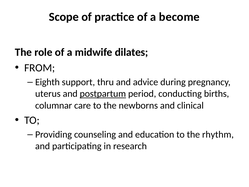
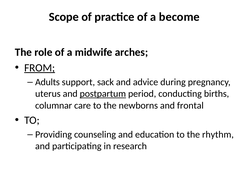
dilates: dilates -> arches (131, 52)
FROM underline: none -> present (40, 68)
Eighth: Eighth -> Adults (47, 82)
thru: thru -> sack (106, 82)
clinical: clinical -> frontal (190, 105)
